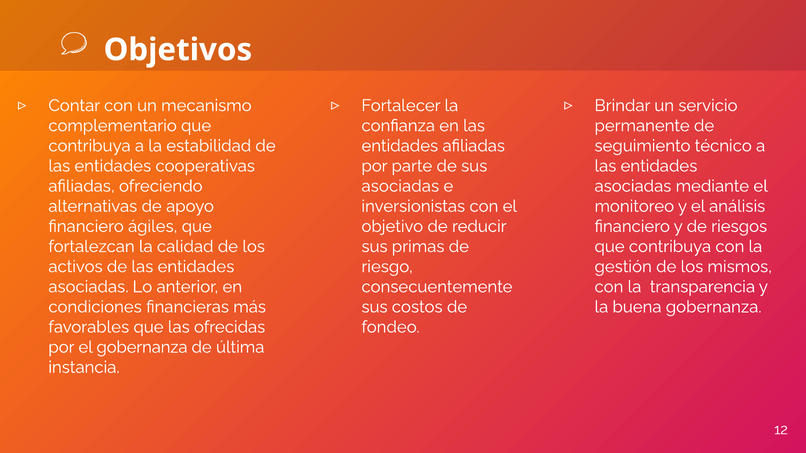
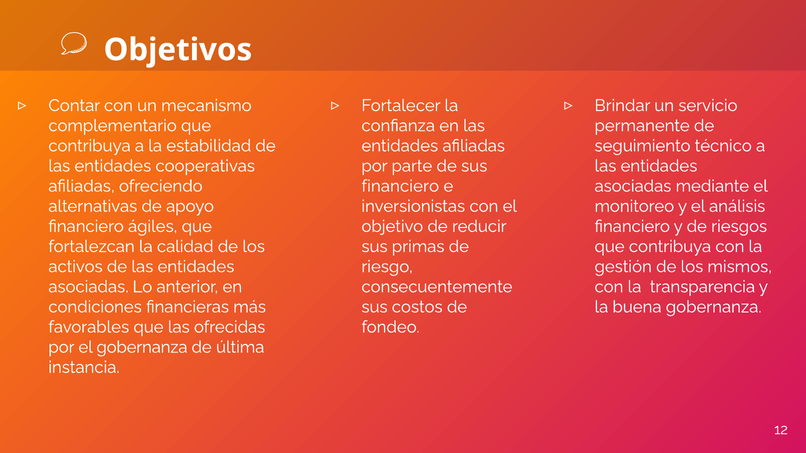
asociadas: asociadas -> financiero (400, 186)
